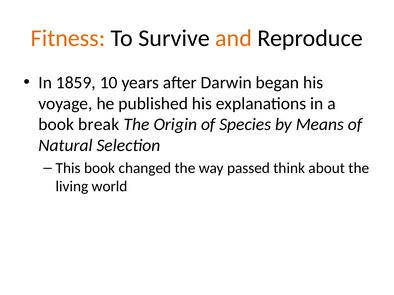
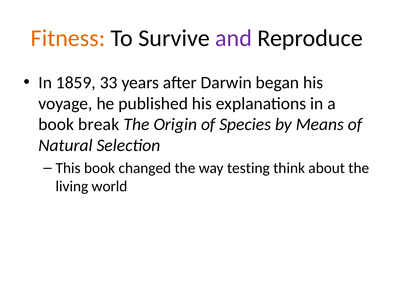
and colour: orange -> purple (234, 38)
10: 10 -> 33 (109, 83)
passed: passed -> testing (248, 168)
